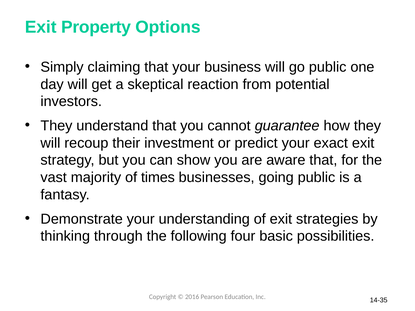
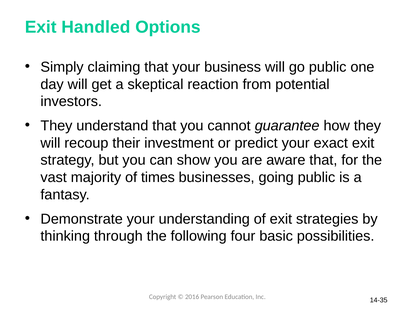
Property: Property -> Handled (96, 27)
